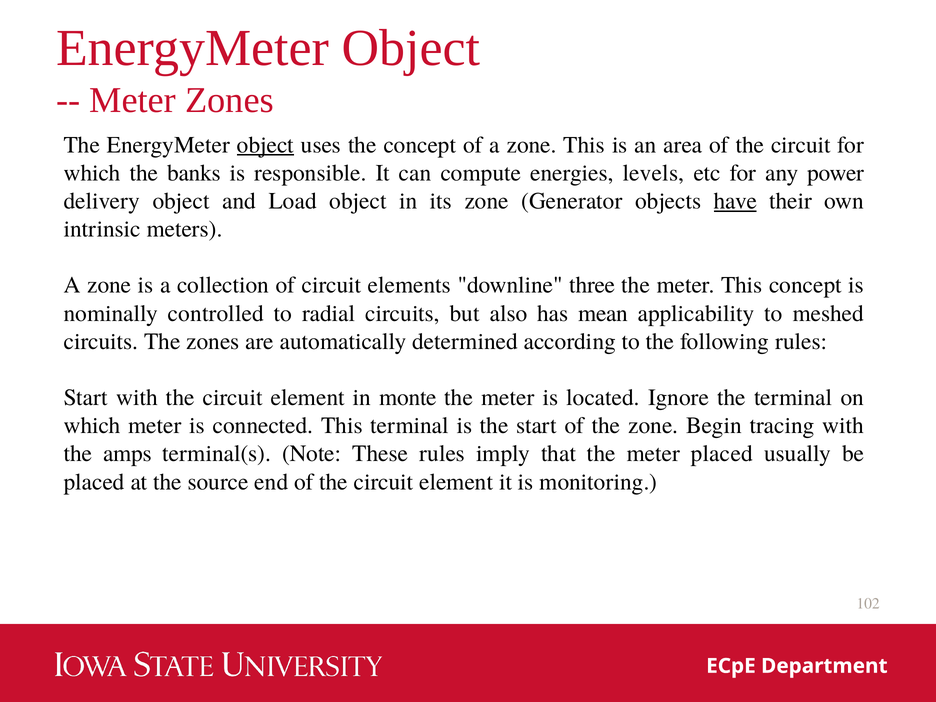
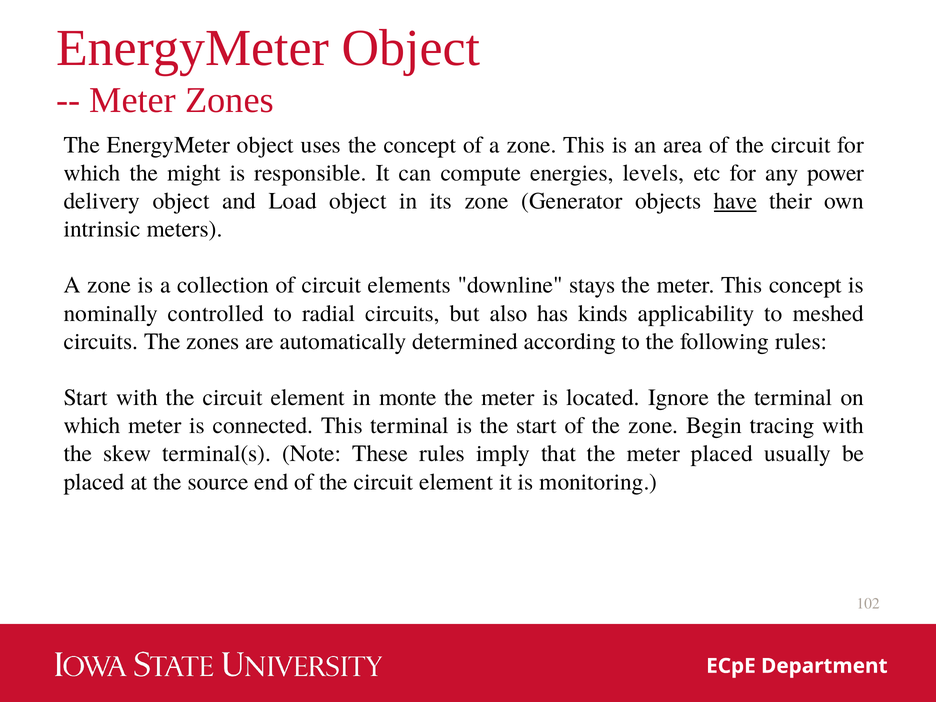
object underline: present -> none (265, 145)
banks: banks -> might (194, 173)
three: three -> stays (592, 285)
mean: mean -> kinds (603, 313)
amps: amps -> skew (127, 454)
